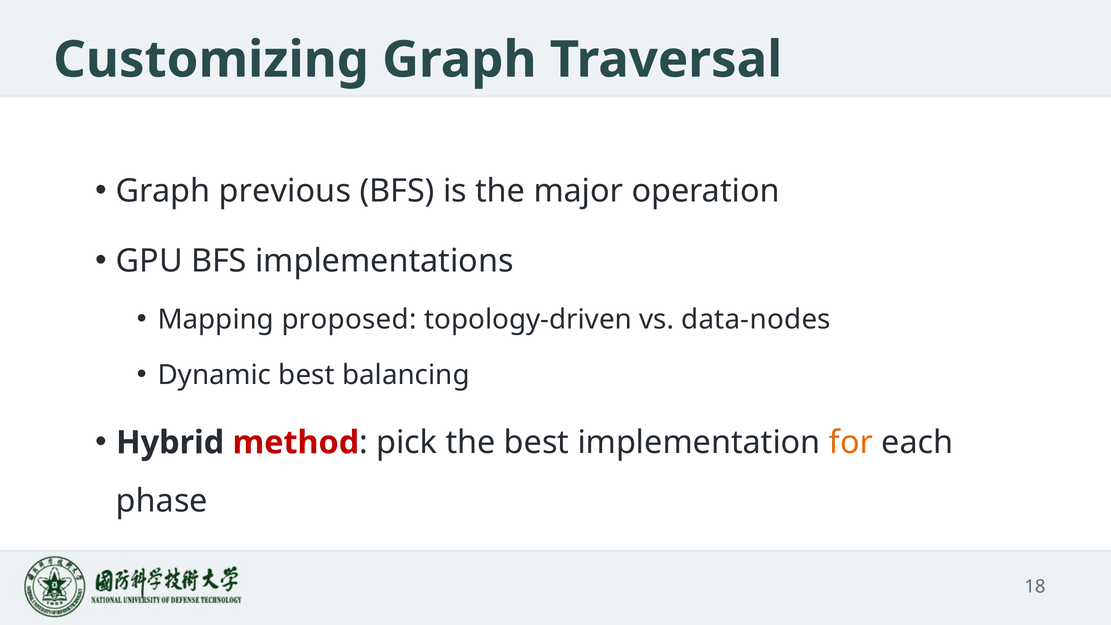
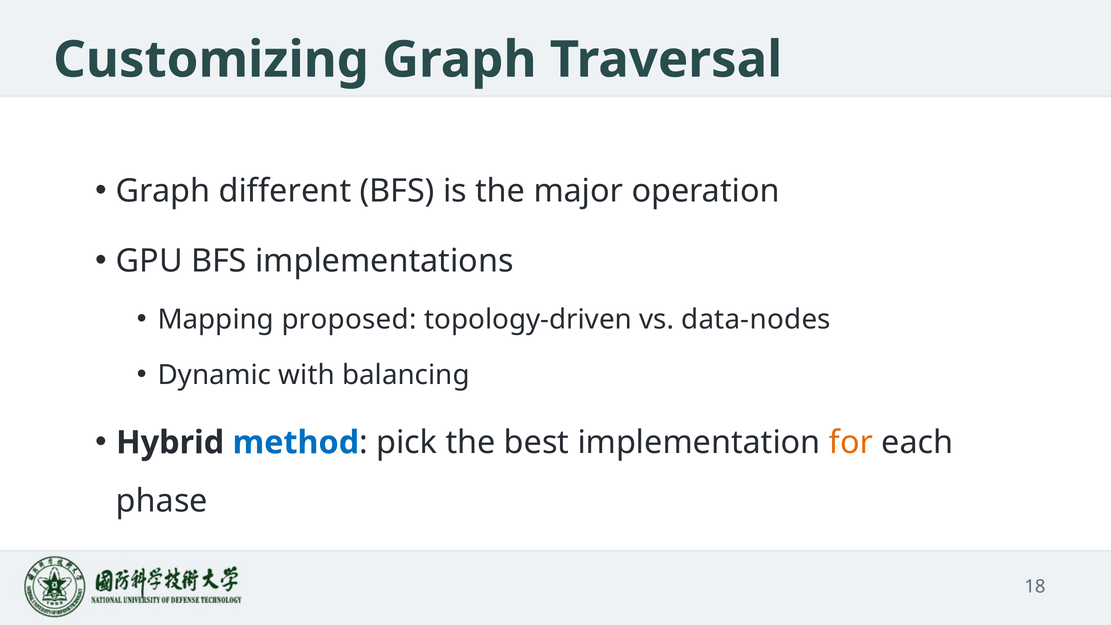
previous: previous -> different (285, 191)
Dynamic best: best -> with (307, 375)
method colour: red -> blue (296, 443)
